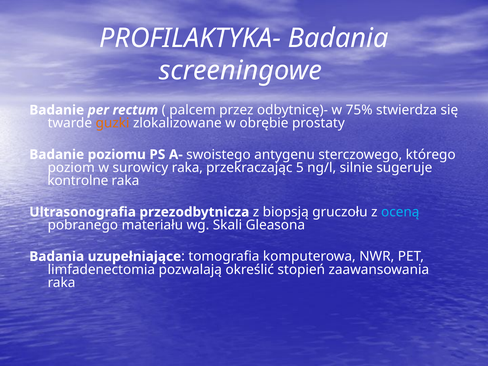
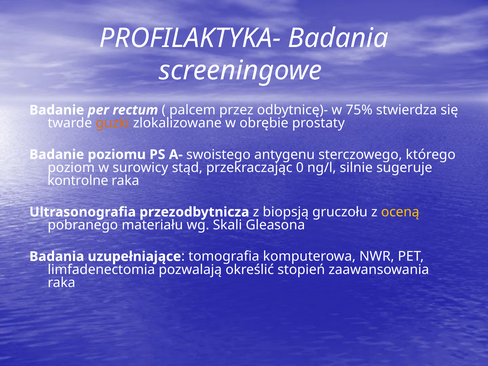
surowicy raka: raka -> stąd (187, 168)
5: 5 -> 0 (300, 168)
oceną colour: light blue -> yellow (400, 212)
